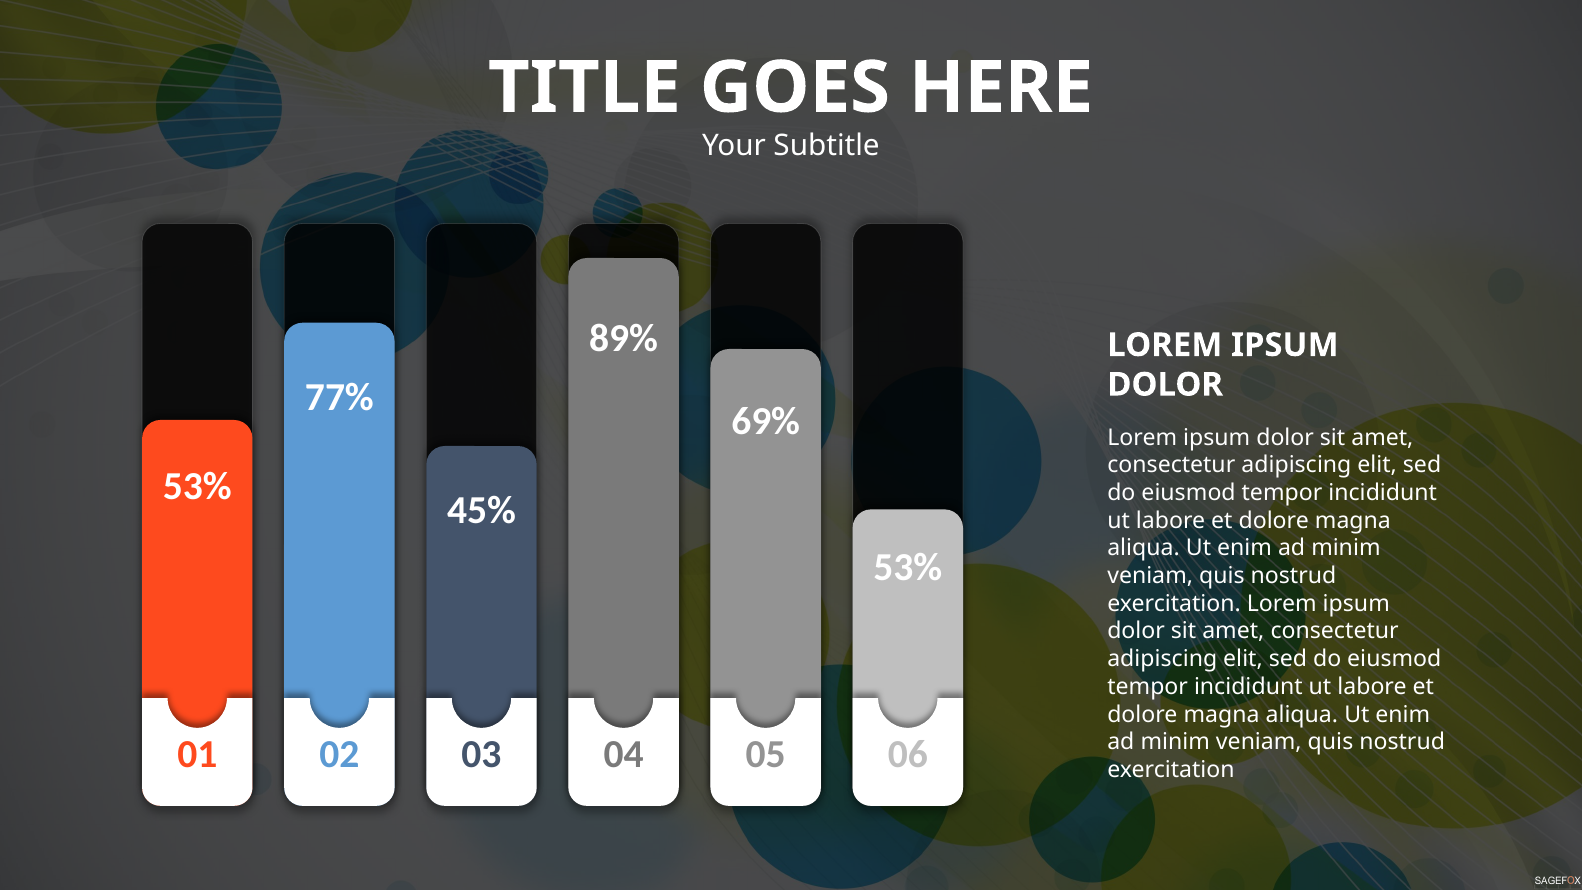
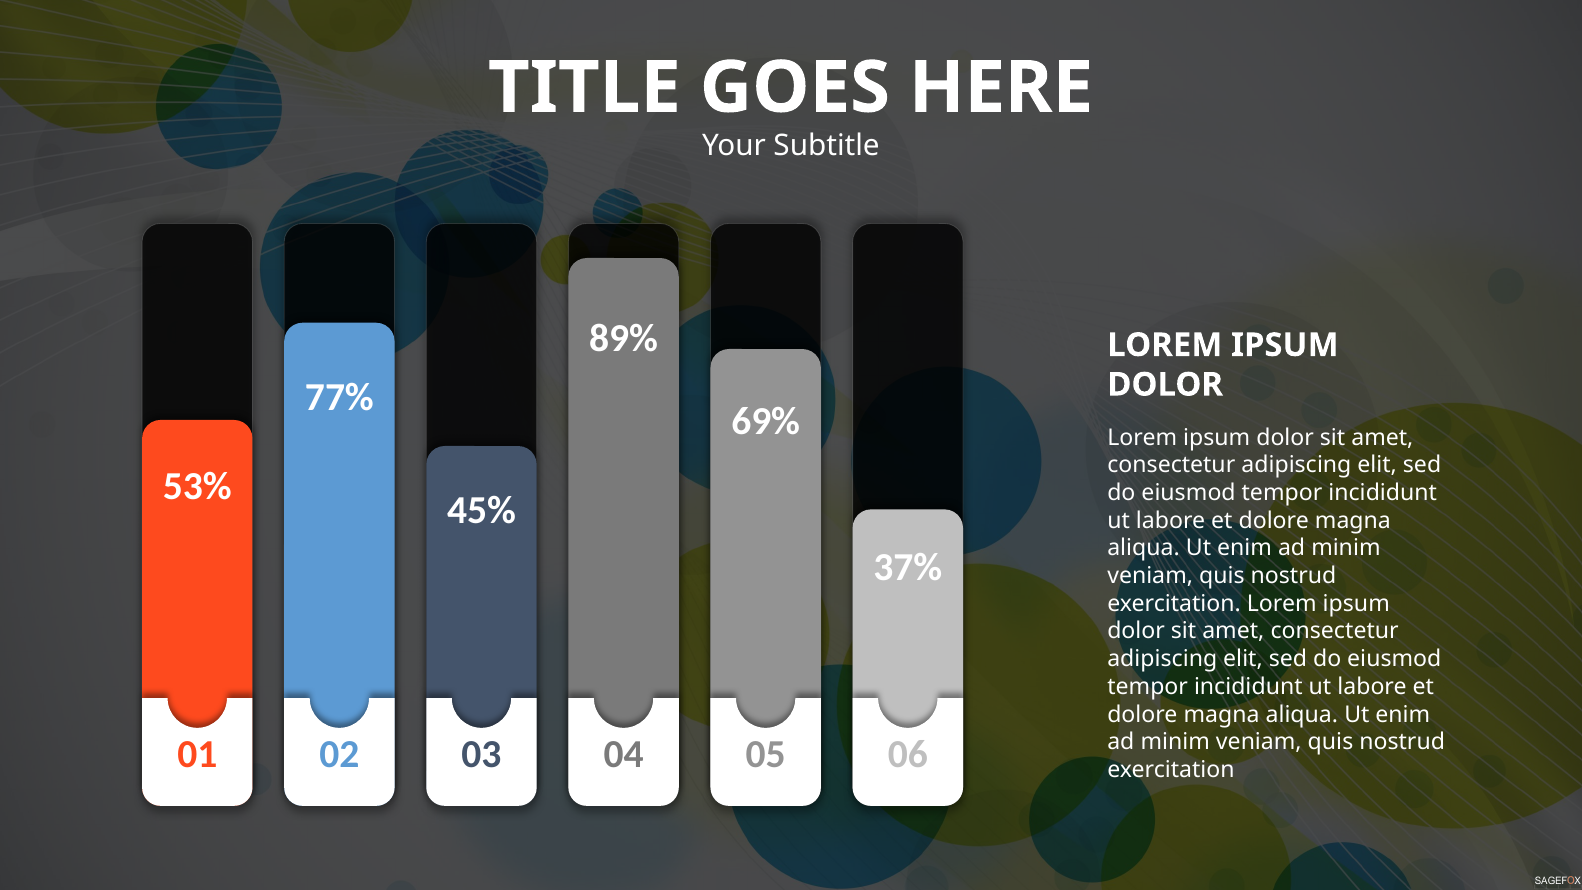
53%: 53% -> 37% (908, 568)
